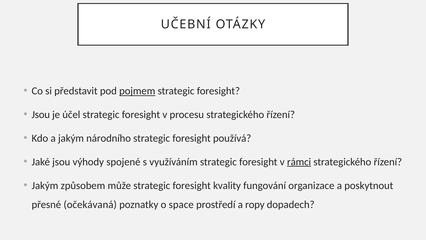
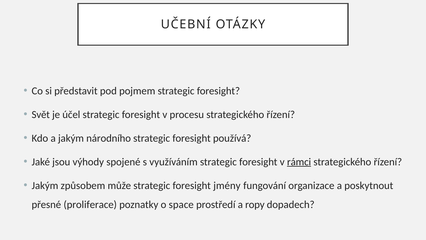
pojmem underline: present -> none (137, 91)
Jsou: Jsou -> Svět (41, 114)
kvality: kvality -> jmény (227, 185)
očekávaná: očekávaná -> proliferace (90, 204)
